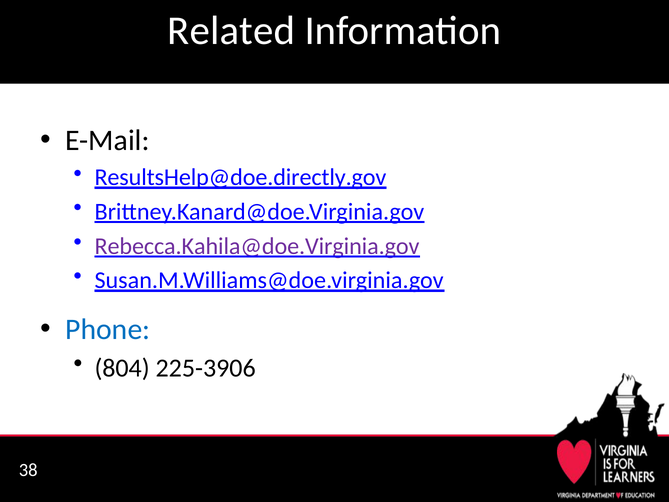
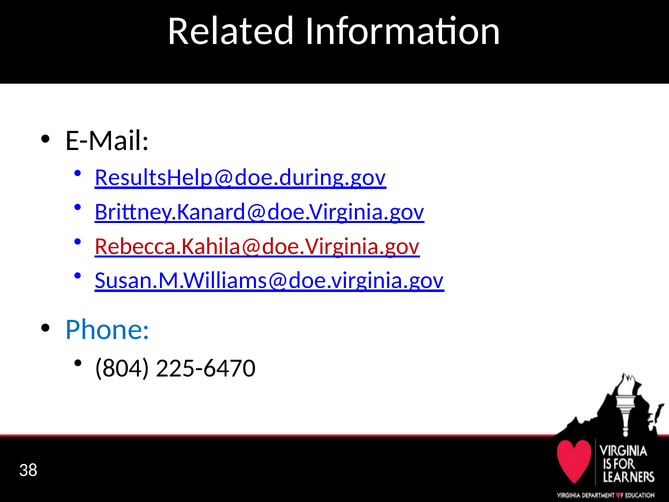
ResultsHelp@doe.directly.gov: ResultsHelp@doe.directly.gov -> ResultsHelp@doe.during.gov (240, 177)
Rebecca.Kahila@doe.Virginia.gov colour: purple -> red (257, 246)
225-3906: 225-3906 -> 225-6470 (206, 368)
